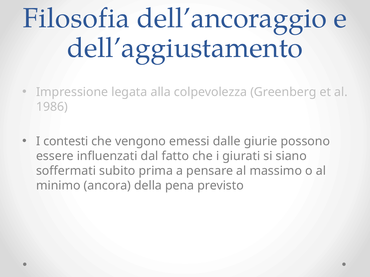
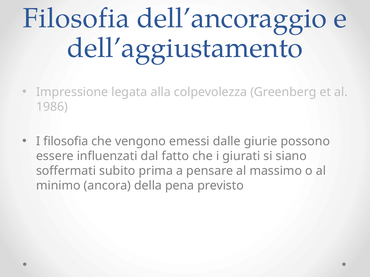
I contesti: contesti -> filosofia (66, 141)
